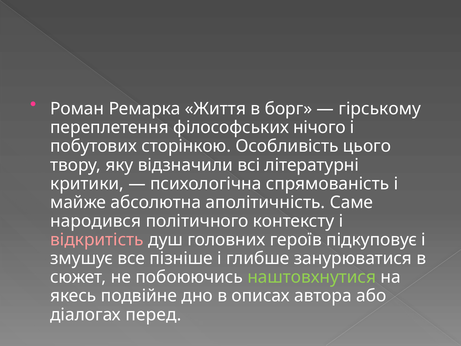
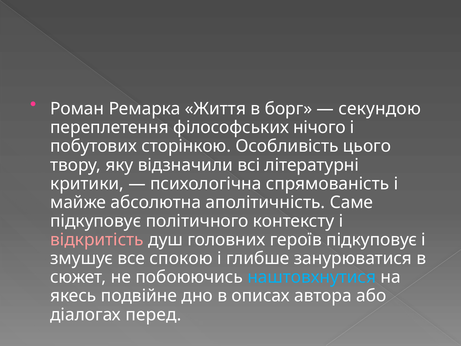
гірському: гірському -> секундою (380, 109)
народився: народився -> підкуповує (96, 221)
пізніше: пізніше -> спокою (181, 258)
наштовхнутися colour: light green -> light blue (312, 277)
